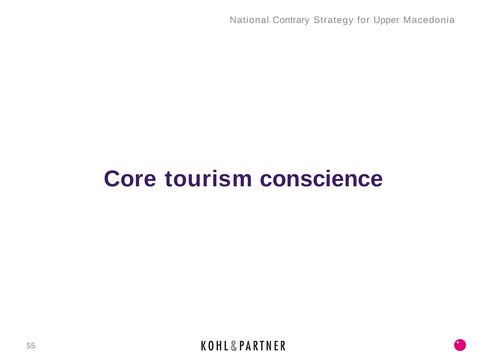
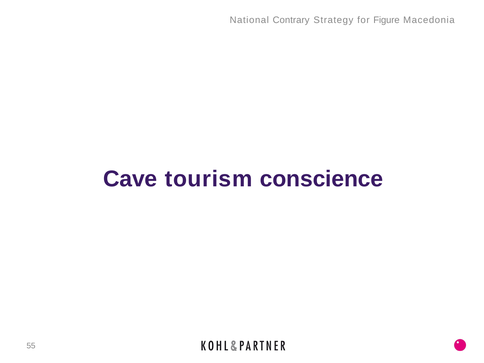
Upper: Upper -> Figure (386, 20)
Core: Core -> Cave (130, 179)
